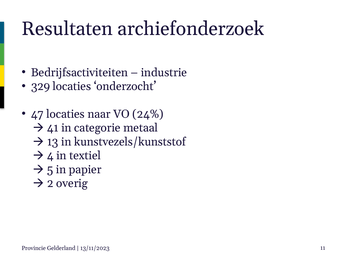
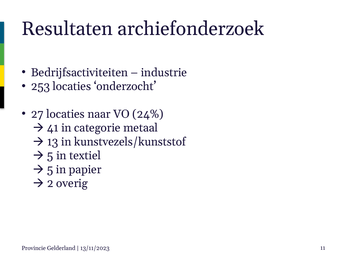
329: 329 -> 253 (41, 86)
47: 47 -> 27 (37, 114)
4: 4 -> 5 (50, 155)
